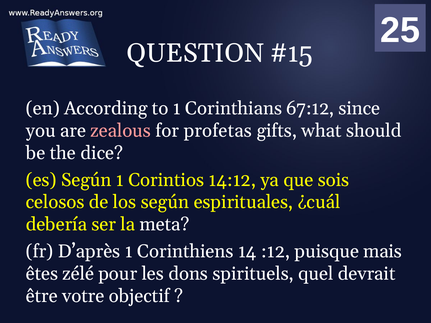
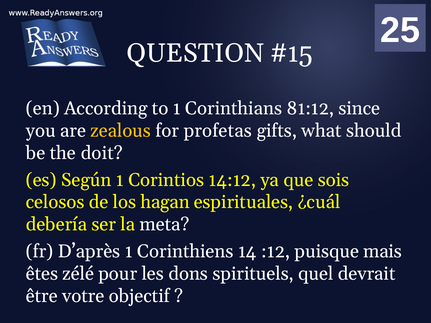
67:12: 67:12 -> 81:12 (310, 109)
zealous colour: pink -> yellow (121, 131)
dice: dice -> doit (102, 153)
los según: según -> hagan (165, 202)
